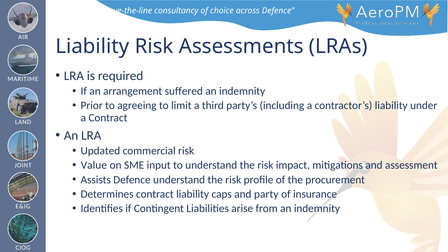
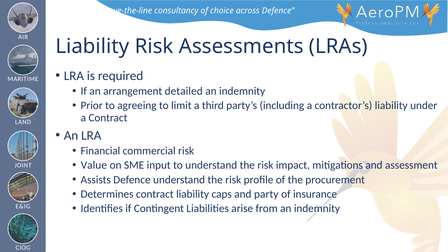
suffered: suffered -> detailed (184, 91)
Updated: Updated -> Financial (100, 151)
